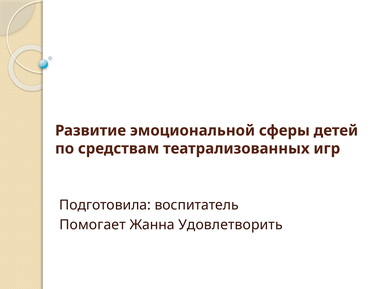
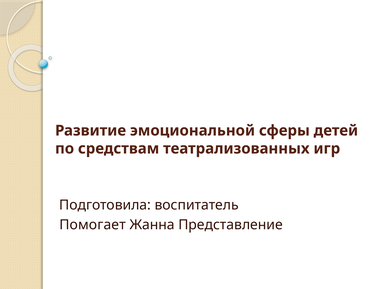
Удовлетворить: Удовлетворить -> Представление (231, 225)
